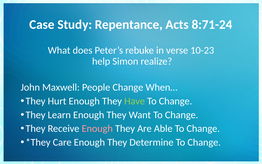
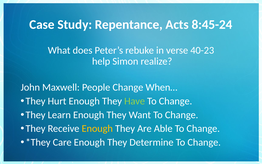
8:71-24: 8:71-24 -> 8:45-24 (212, 24)
10-23: 10-23 -> 40-23 (202, 50)
Enough colour: pink -> yellow (97, 128)
